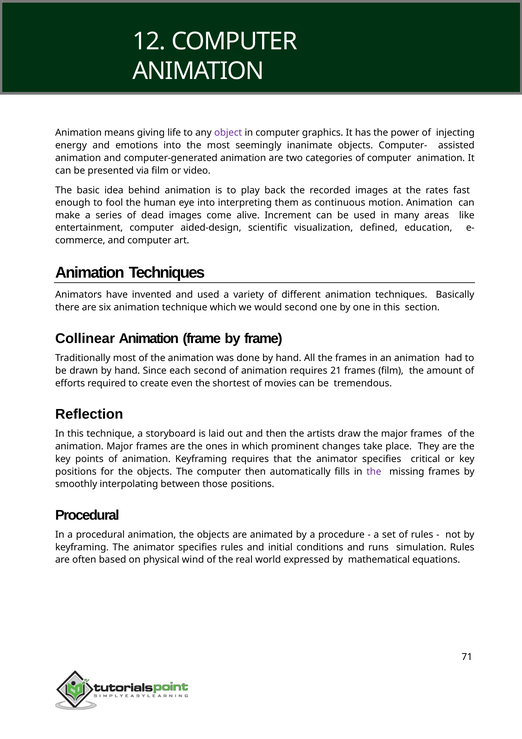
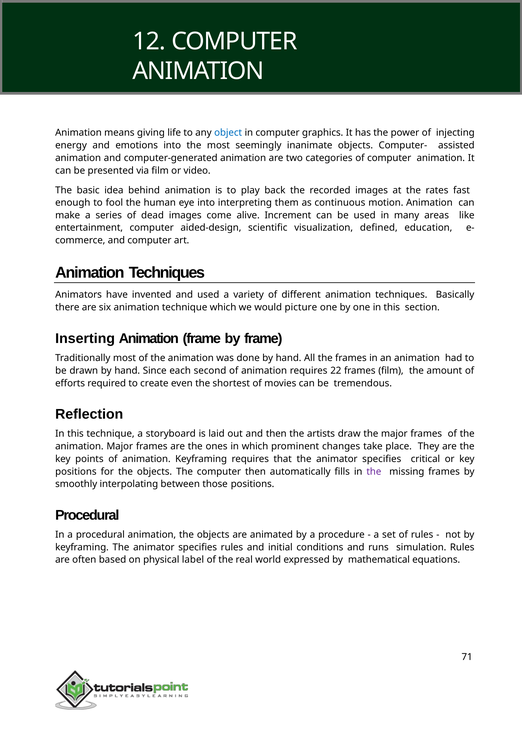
object colour: purple -> blue (228, 133)
would second: second -> picture (301, 307)
Collinear: Collinear -> Inserting (85, 338)
21: 21 -> 22 (336, 370)
wind: wind -> label (193, 560)
